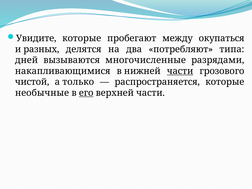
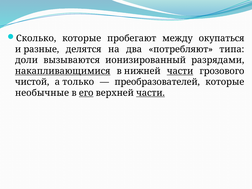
Увидите: Увидите -> Сколько (36, 38)
разных: разных -> разные (41, 49)
дней: дней -> доли (26, 60)
многочисленные: многочисленные -> ионизированный (146, 60)
накапливающимися underline: none -> present (63, 71)
распространяется: распространяется -> преобразователей (157, 82)
части underline: none -> present (150, 93)
